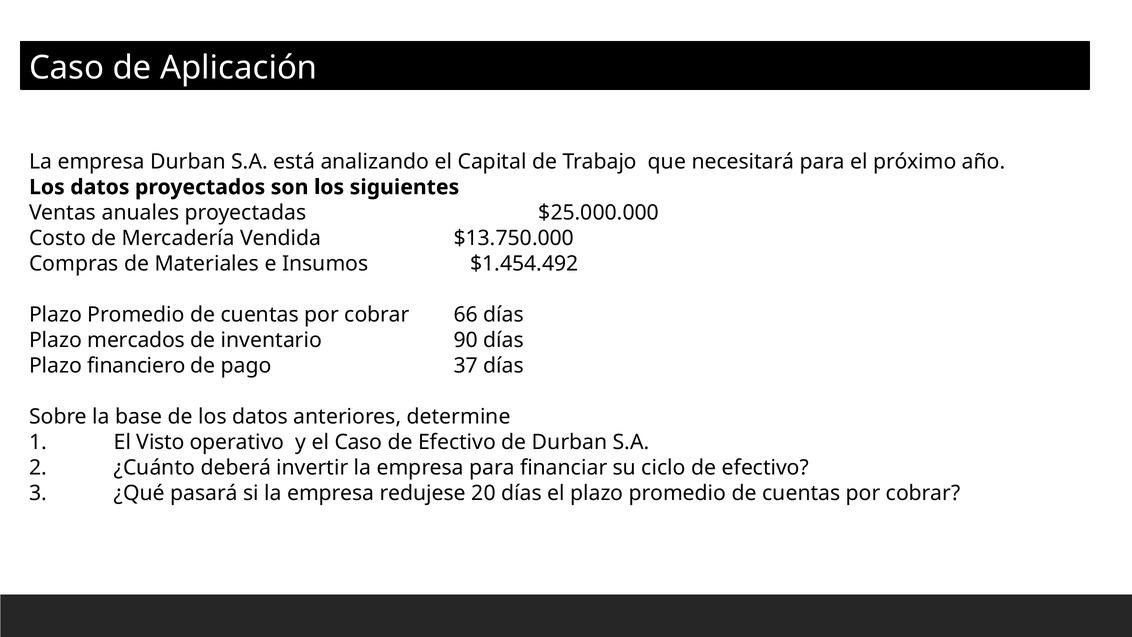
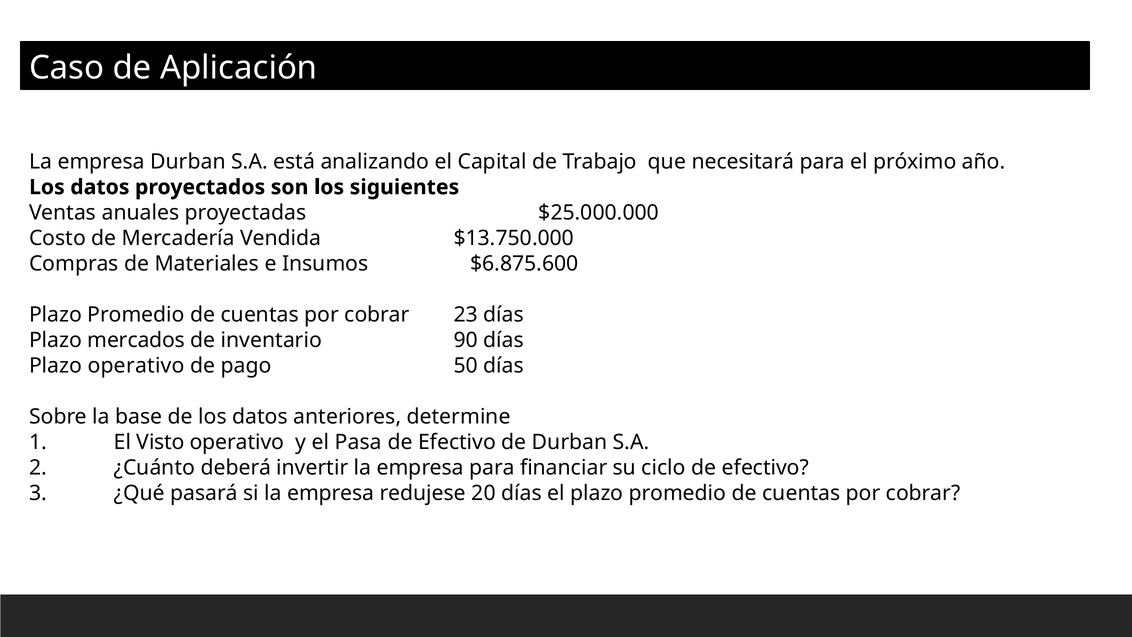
$1.454.492: $1.454.492 -> $6.875.600 (524, 264)
66: 66 -> 23 (466, 315)
Plazo financiero: financiero -> operativo (136, 365)
37: 37 -> 50 (466, 365)
el Caso: Caso -> Pasa (358, 442)
